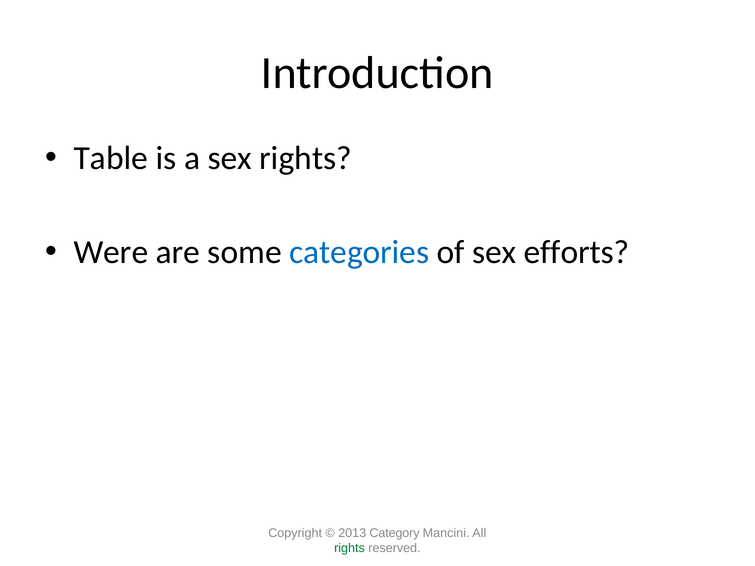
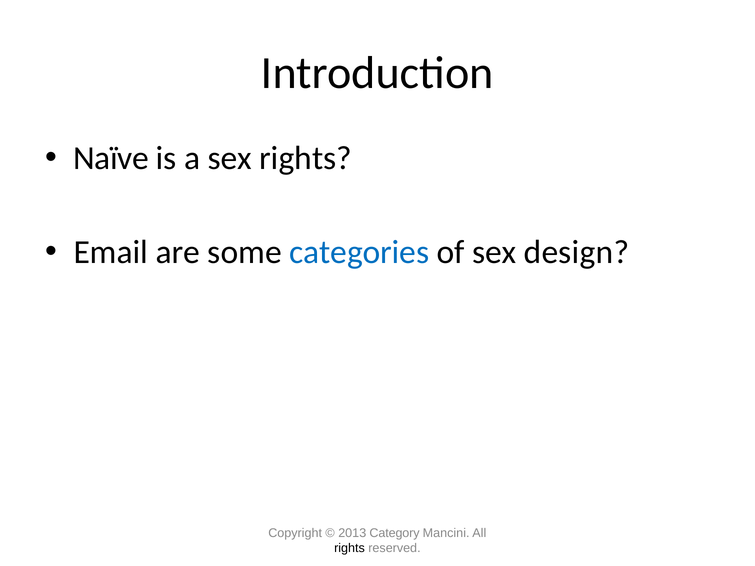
Table: Table -> Naïve (111, 158)
Were: Were -> Email (111, 252)
efforts: efforts -> design (576, 252)
rights colour: green -> black (349, 548)
